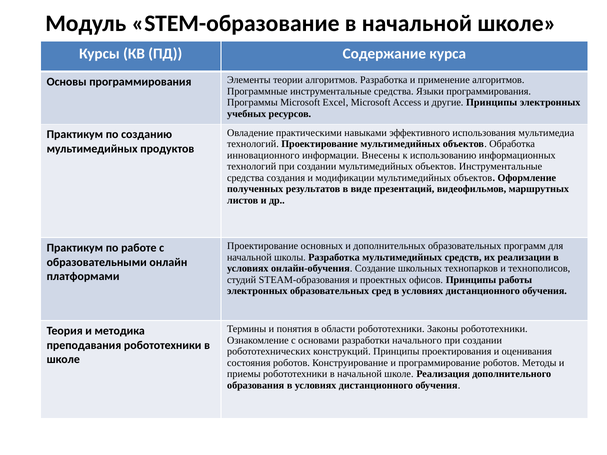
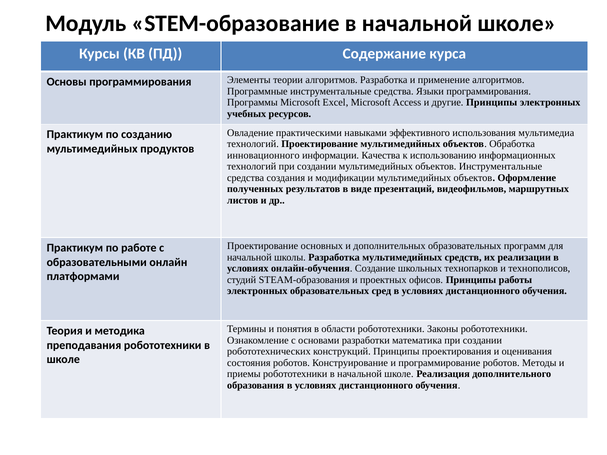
Внесены: Внесены -> Качества (381, 155)
начального: начального -> математика (417, 341)
